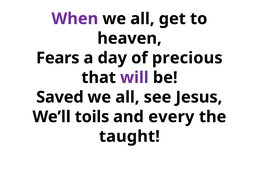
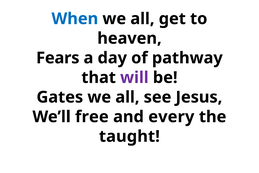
When colour: purple -> blue (75, 19)
precious: precious -> pathway (187, 58)
Saved: Saved -> Gates (60, 97)
toils: toils -> free (92, 117)
